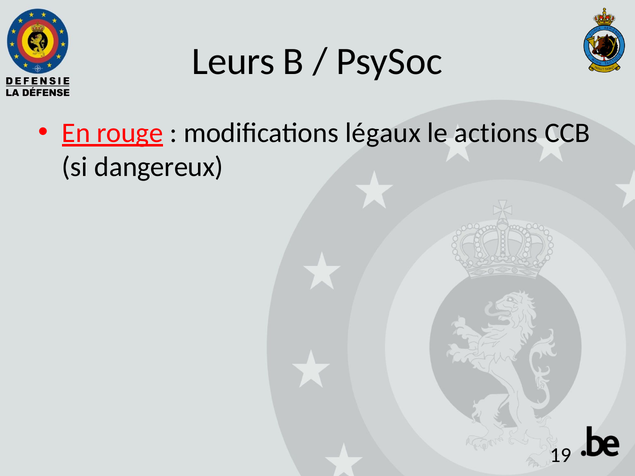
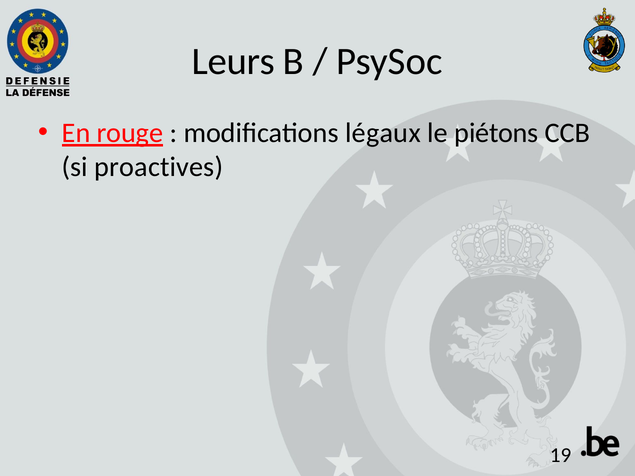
actions: actions -> piétons (496, 133)
dangereux: dangereux -> proactives (159, 167)
